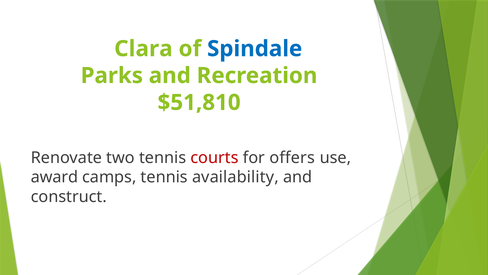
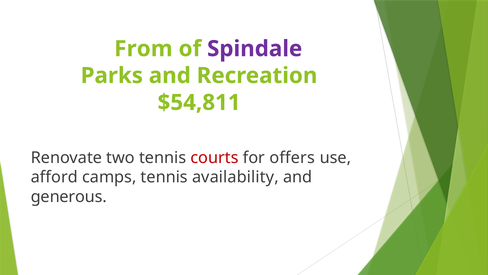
Clara: Clara -> From (143, 49)
Spindale colour: blue -> purple (255, 49)
$51,810: $51,810 -> $54,811 (199, 102)
award: award -> afford (54, 177)
construct: construct -> generous (69, 196)
